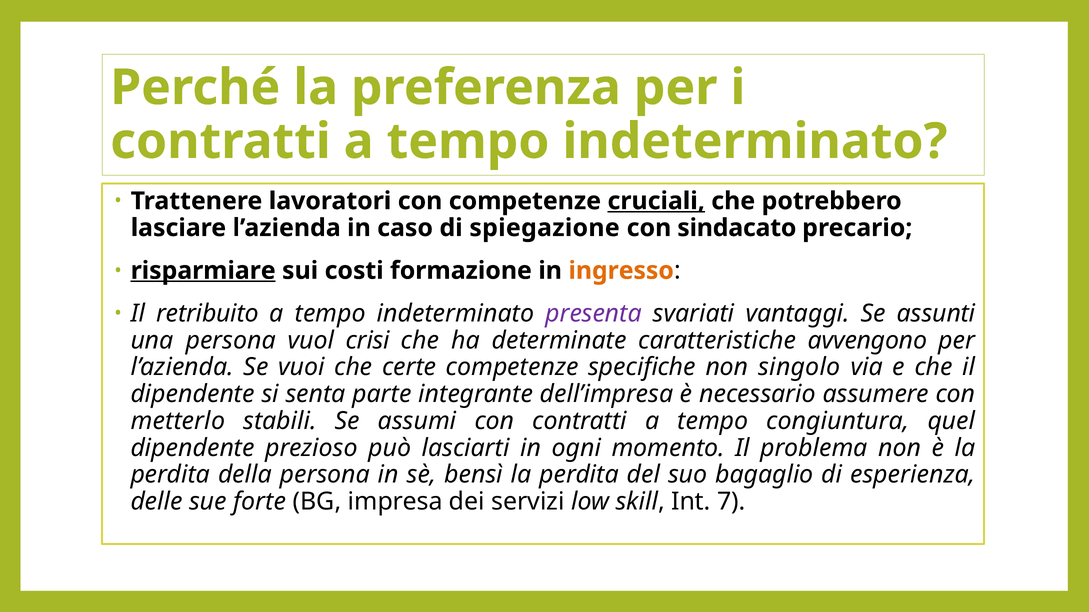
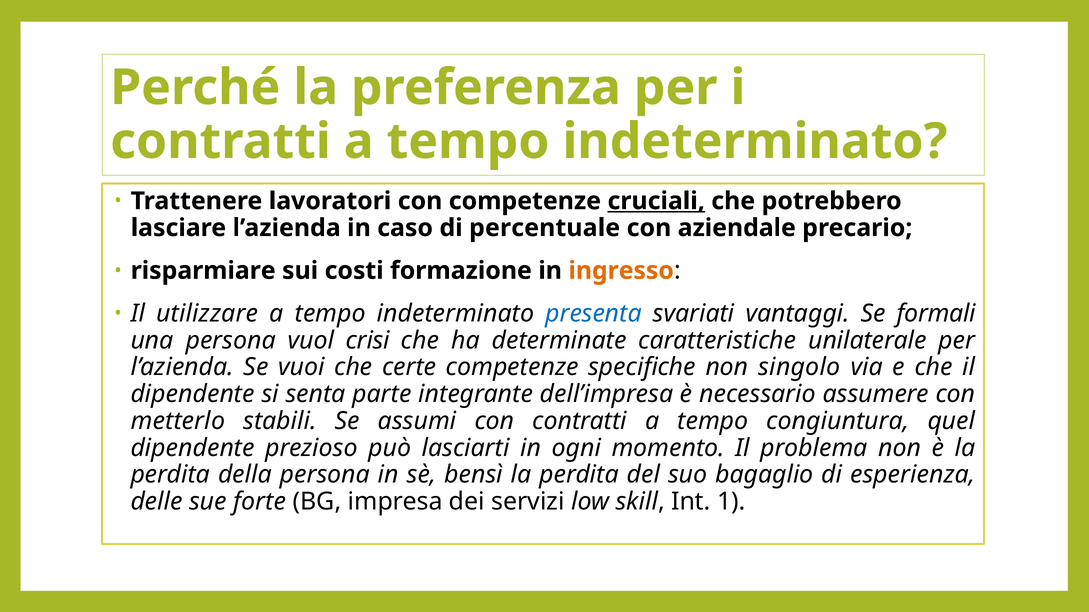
spiegazione: spiegazione -> percentuale (545, 228)
sindacato: sindacato -> aziendale (737, 228)
risparmiare underline: present -> none (203, 271)
retribuito: retribuito -> utilizzare (207, 314)
presenta colour: purple -> blue (594, 314)
assunti: assunti -> formali (936, 314)
avvengono: avvengono -> unilaterale (867, 341)
7: 7 -> 1 (731, 502)
